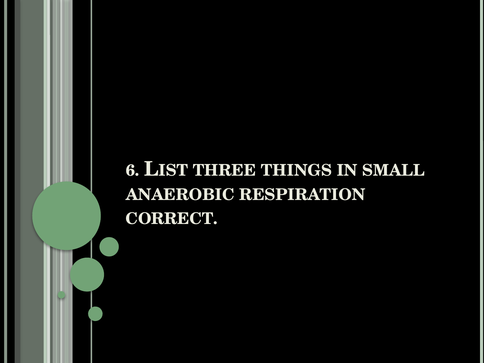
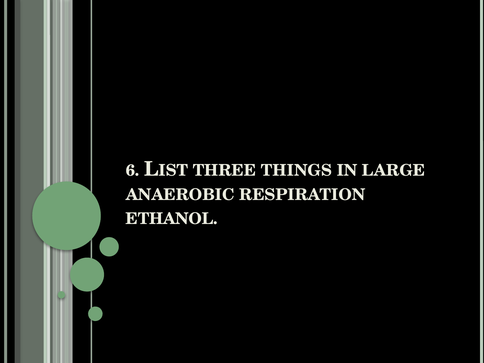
SMALL: SMALL -> LARGE (394, 170)
CORRECT: CORRECT -> ETHANOL (172, 219)
